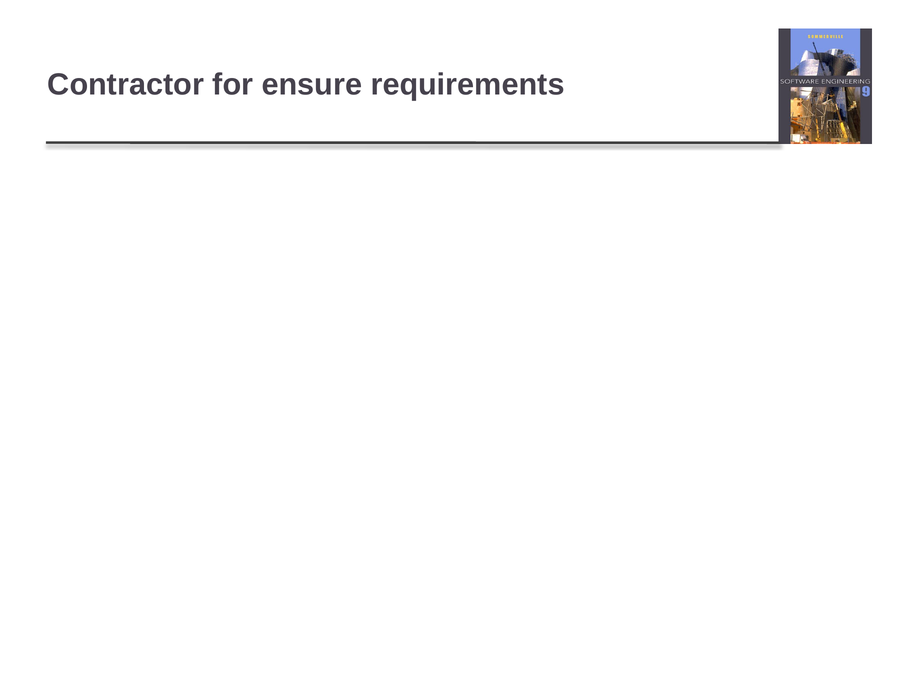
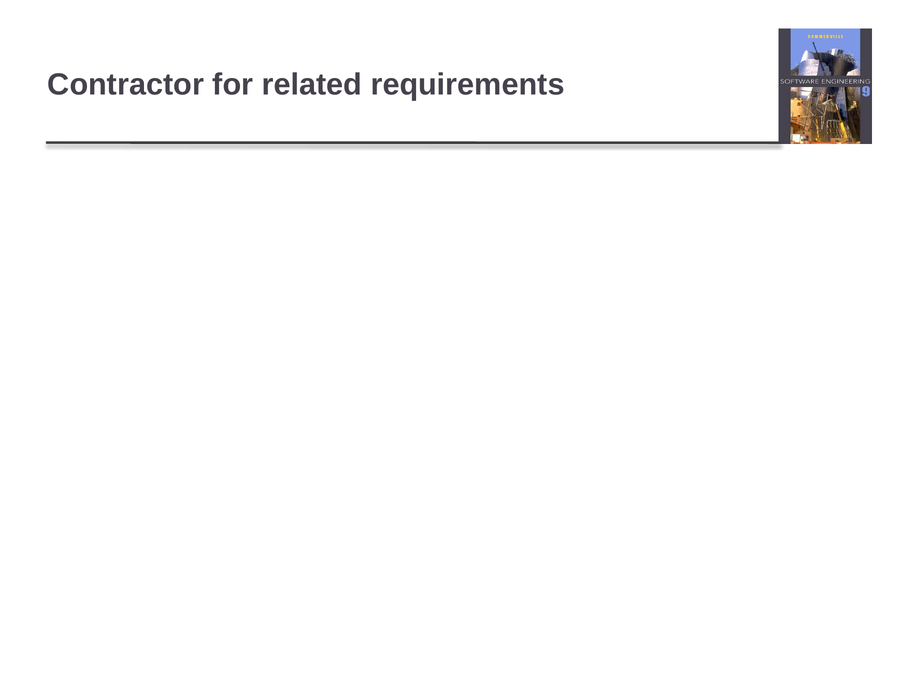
ensure: ensure -> related (312, 84)
